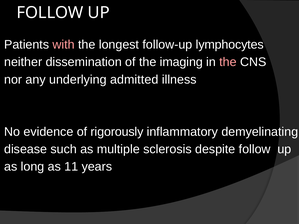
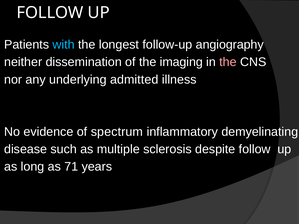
with colour: pink -> light blue (64, 45)
lymphocytes: lymphocytes -> angiography (230, 45)
rigorously: rigorously -> spectrum (117, 132)
11: 11 -> 71 (71, 167)
